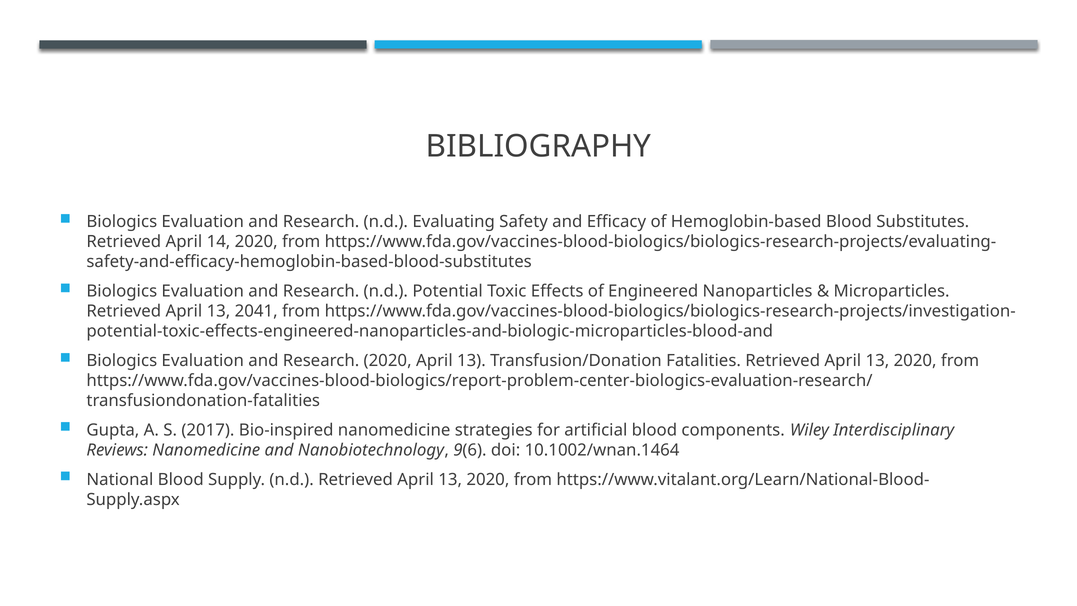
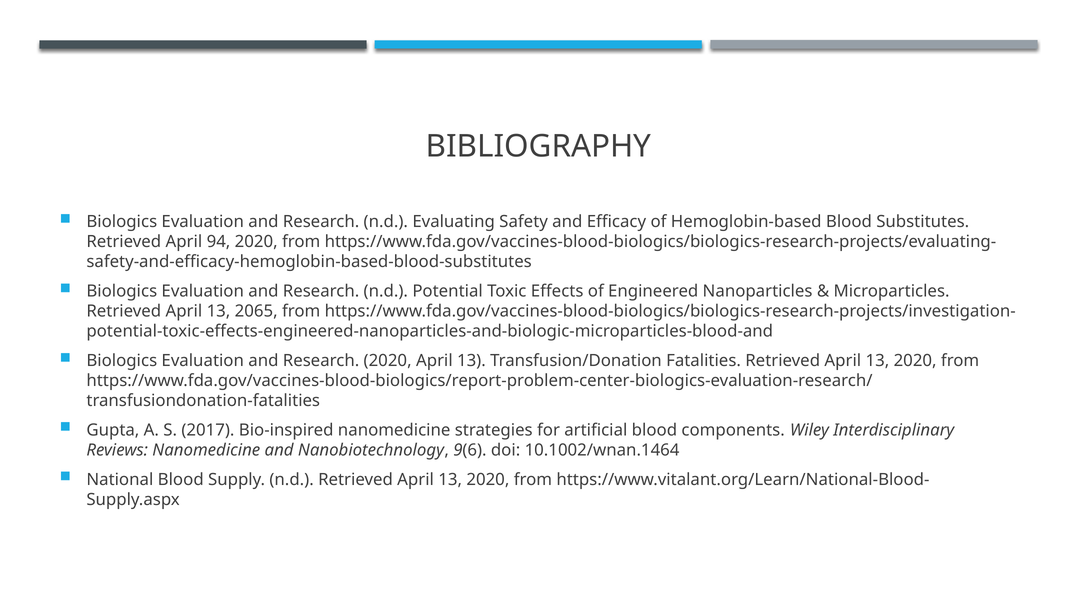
14: 14 -> 94 (219, 242)
2041: 2041 -> 2065 (256, 311)
